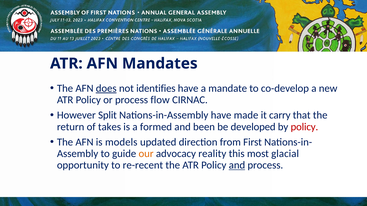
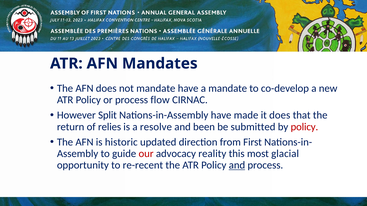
does underline: present -> none (106, 89)
not identifies: identifies -> mandate (156, 89)
it carry: carry -> does (280, 115)
takes: takes -> relies (110, 127)
formed: formed -> resolve (156, 127)
developed: developed -> submitted (253, 127)
models: models -> historic (121, 142)
our colour: orange -> red (146, 154)
